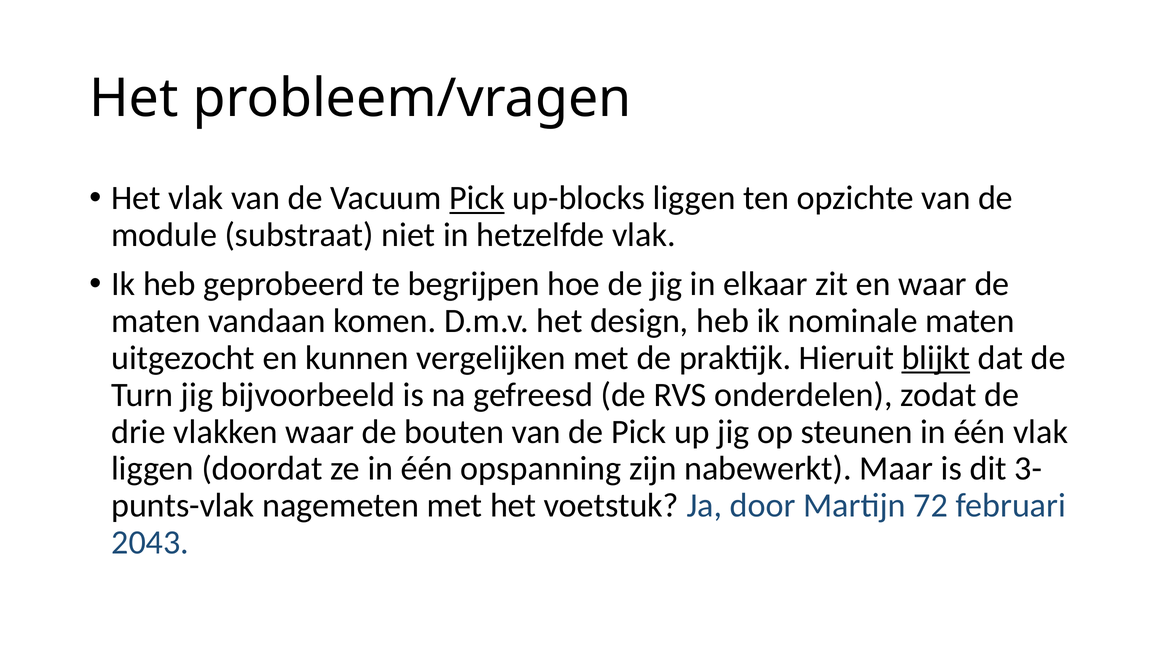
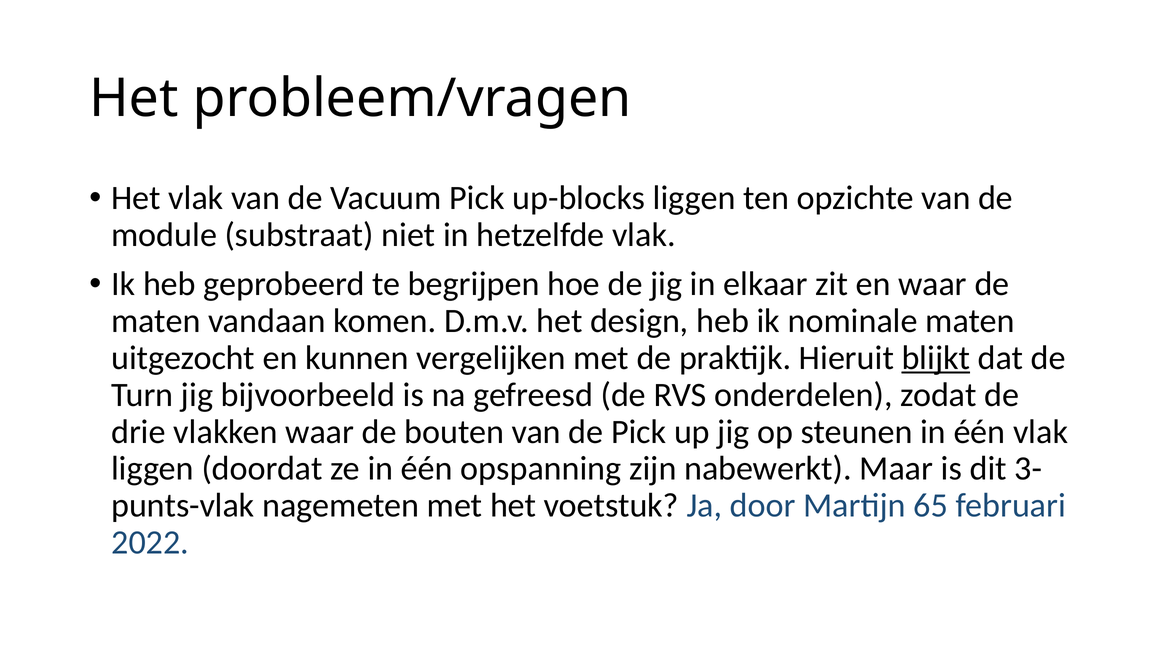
Pick underline: present -> none (477, 198)
72: 72 -> 65 (931, 505)
2043: 2043 -> 2022 (150, 542)
